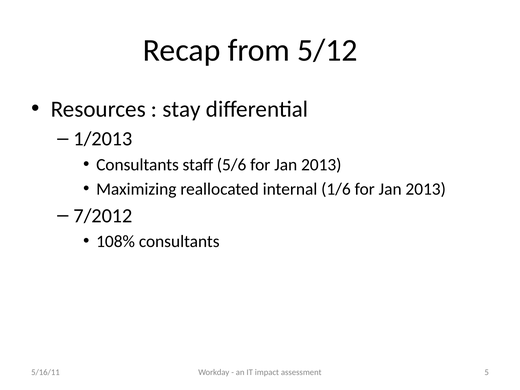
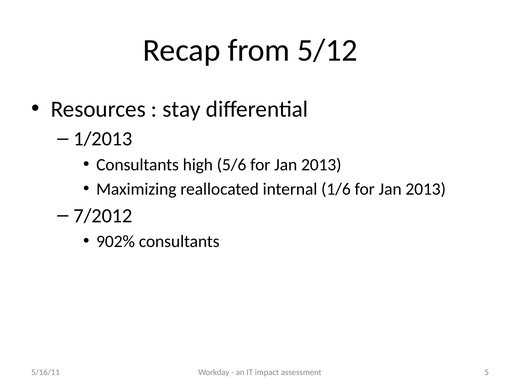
staff: staff -> high (198, 165)
108%: 108% -> 902% (116, 242)
